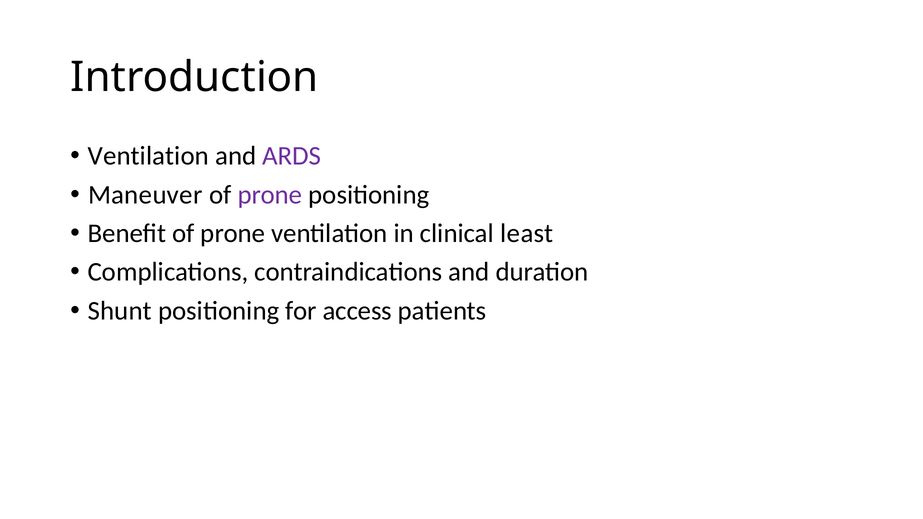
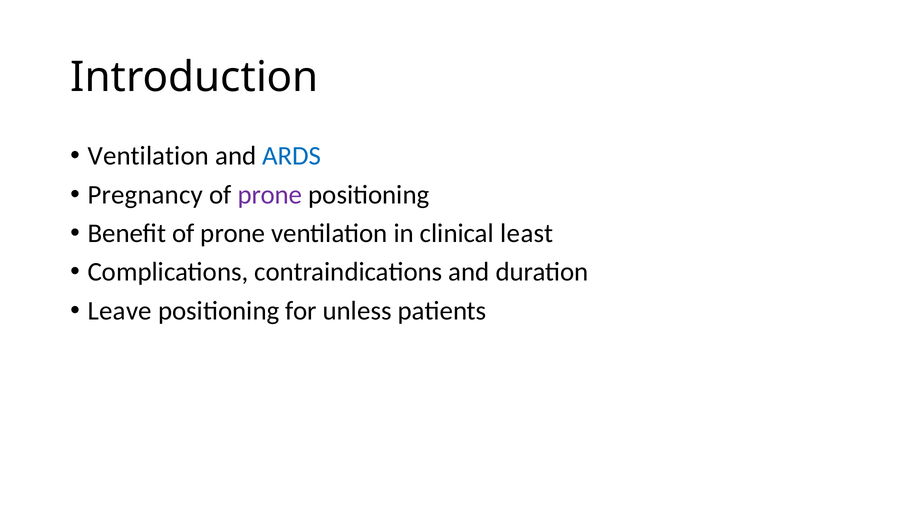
ARDS colour: purple -> blue (292, 156)
Maneuver: Maneuver -> Pregnancy (145, 195)
Shunt: Shunt -> Leave (120, 311)
access: access -> unless (357, 311)
